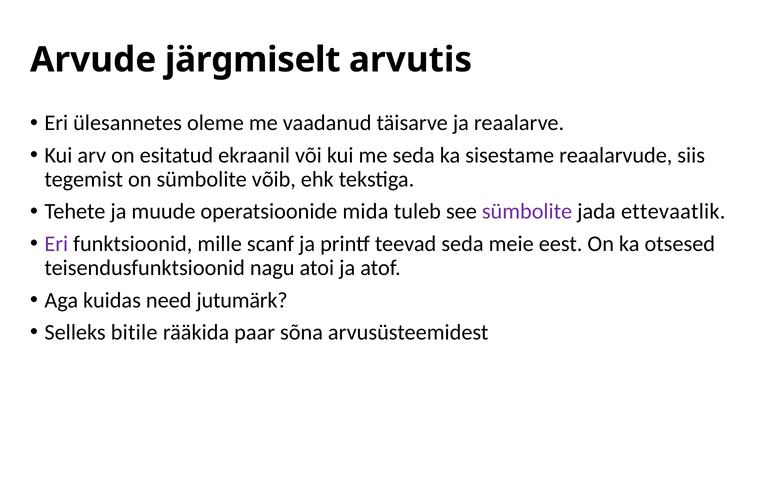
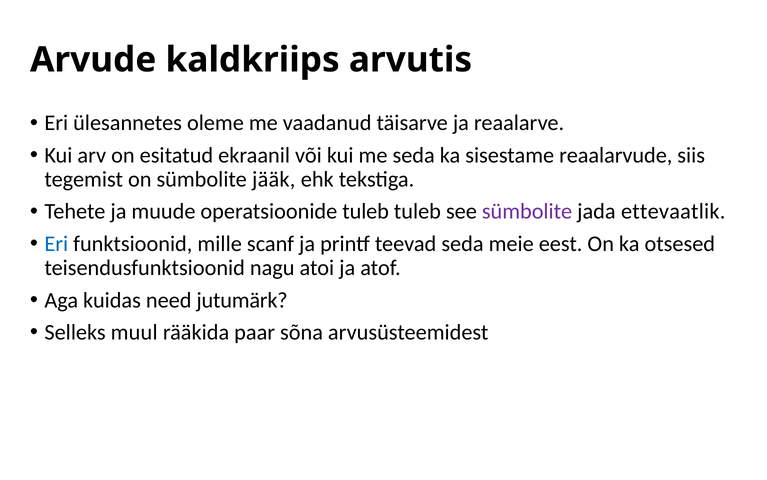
järgmiselt: järgmiselt -> kaldkriips (253, 60)
võib: võib -> jääk (274, 179)
operatsioonide mida: mida -> tuleb (366, 211)
Eri colour: purple -> blue (56, 243)
bitile: bitile -> muul (134, 332)
